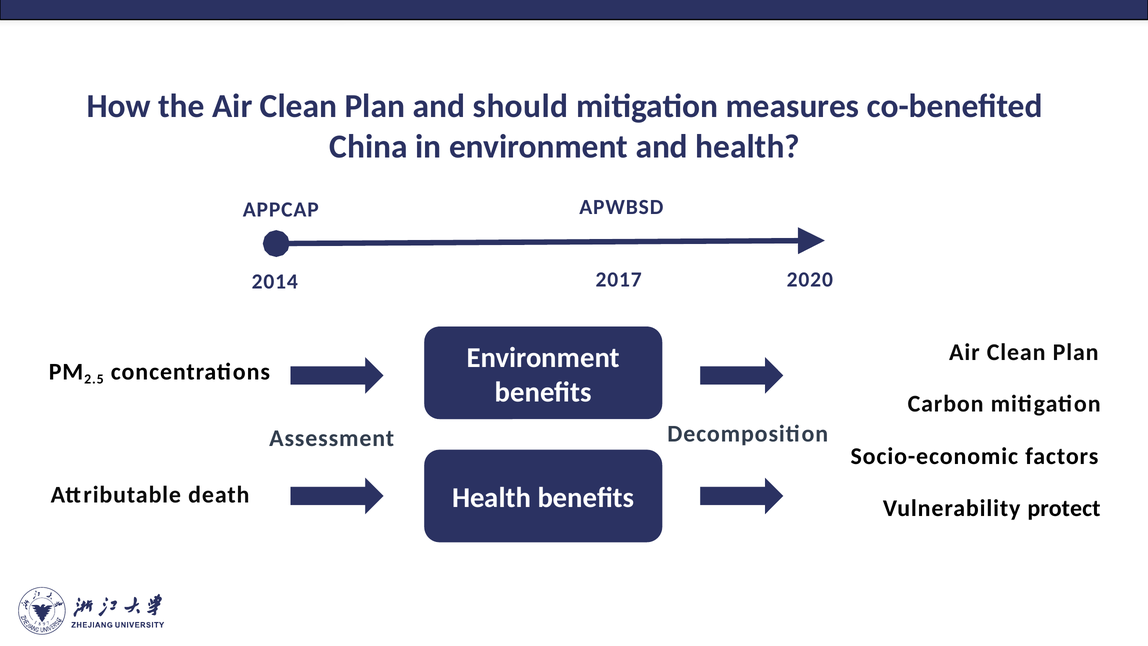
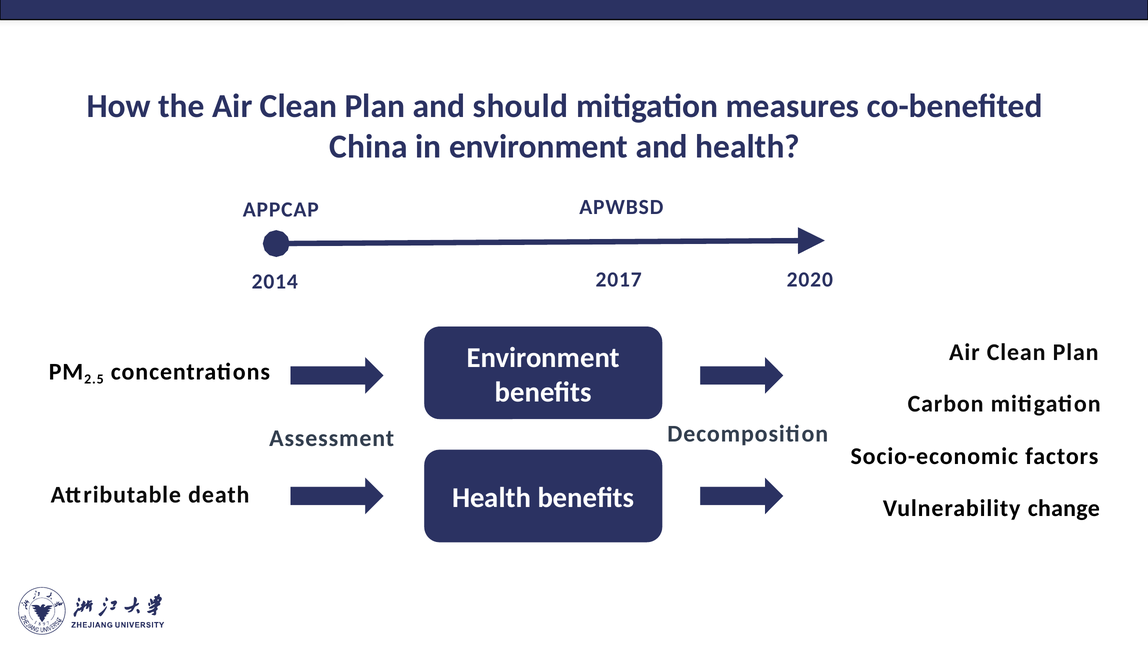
protect: protect -> change (1064, 508)
